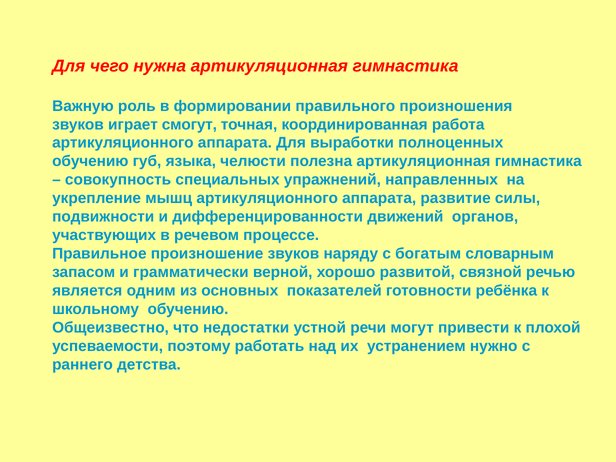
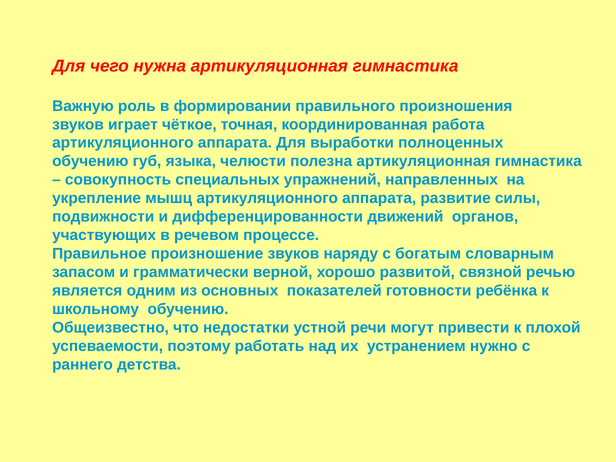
смогут: смогут -> чёткое (189, 124)
